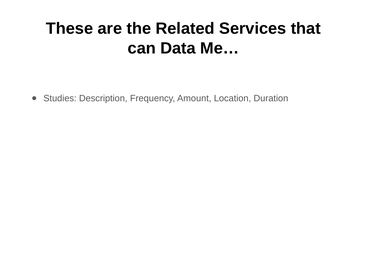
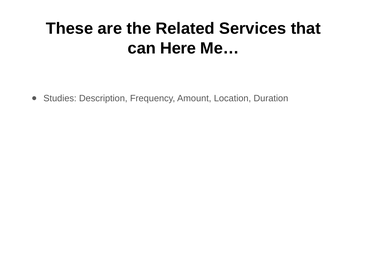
Data: Data -> Here (178, 48)
